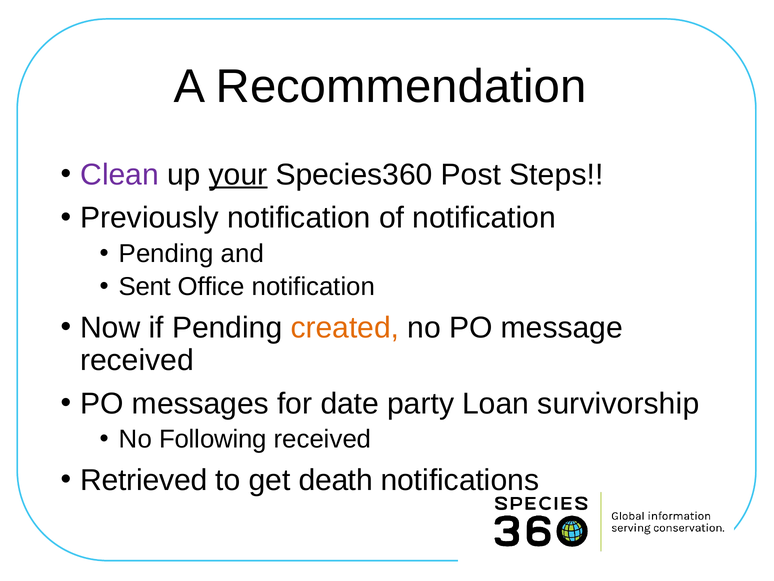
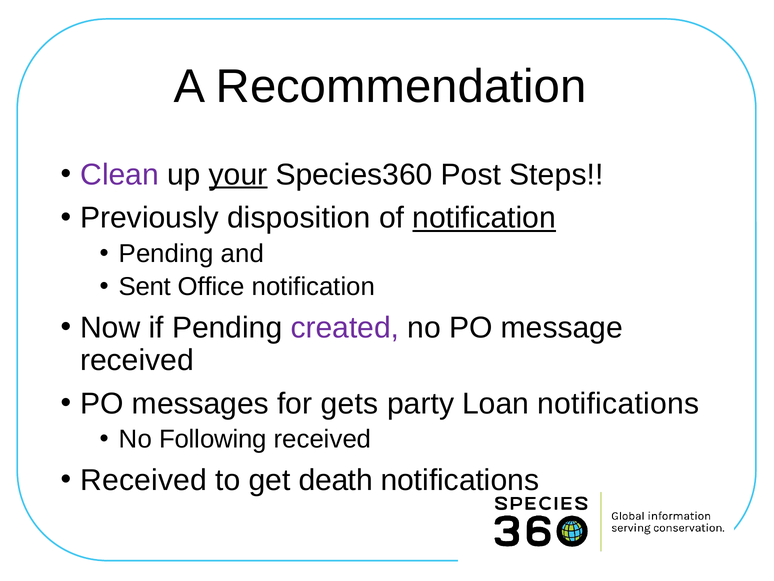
Previously notification: notification -> disposition (299, 218)
notification underline: none -> present (484, 218)
created colour: orange -> purple (345, 327)
date: date -> gets (350, 403)
Loan survivorship: survivorship -> notifications (618, 403)
Retrieved: Retrieved -> Received (144, 480)
